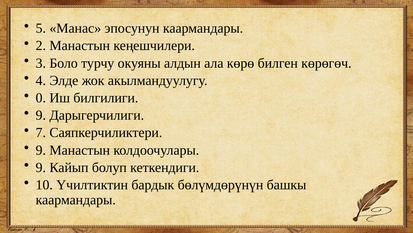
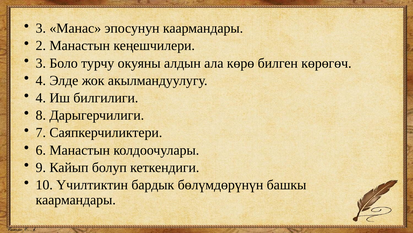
5: 5 -> 3 (41, 28)
0: 0 -> 4 (41, 98)
9: 9 -> 8 (41, 115)
9: 9 -> 6 (41, 150)
